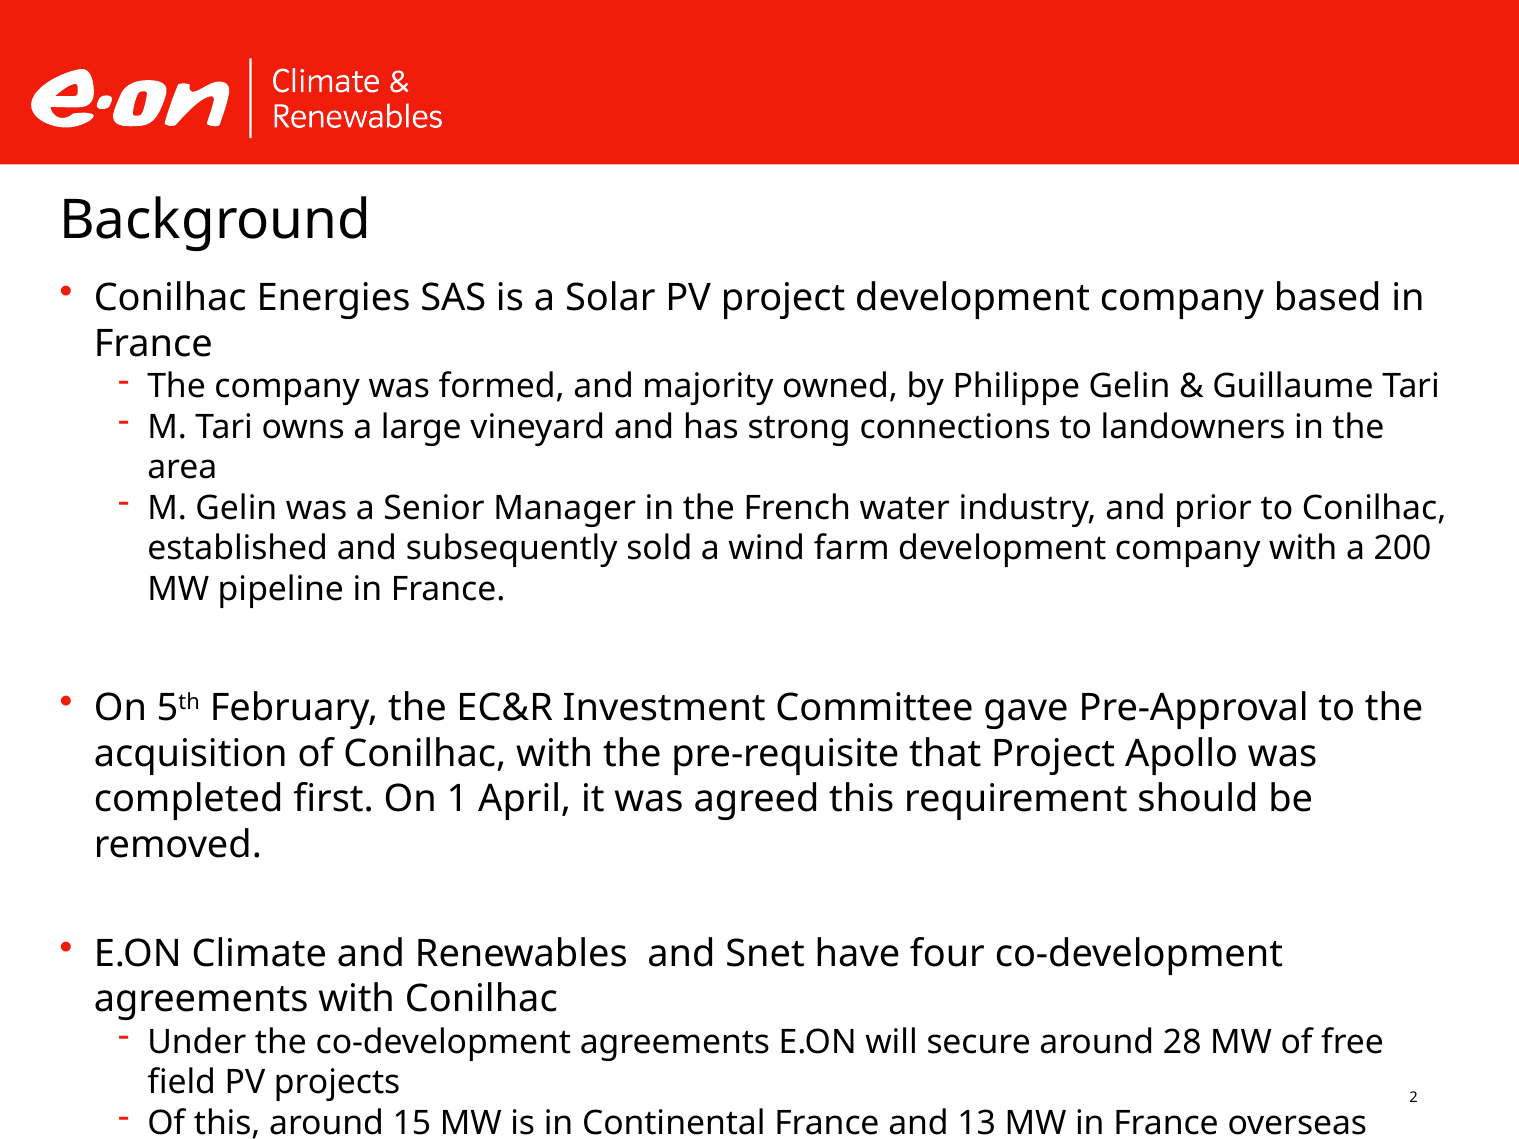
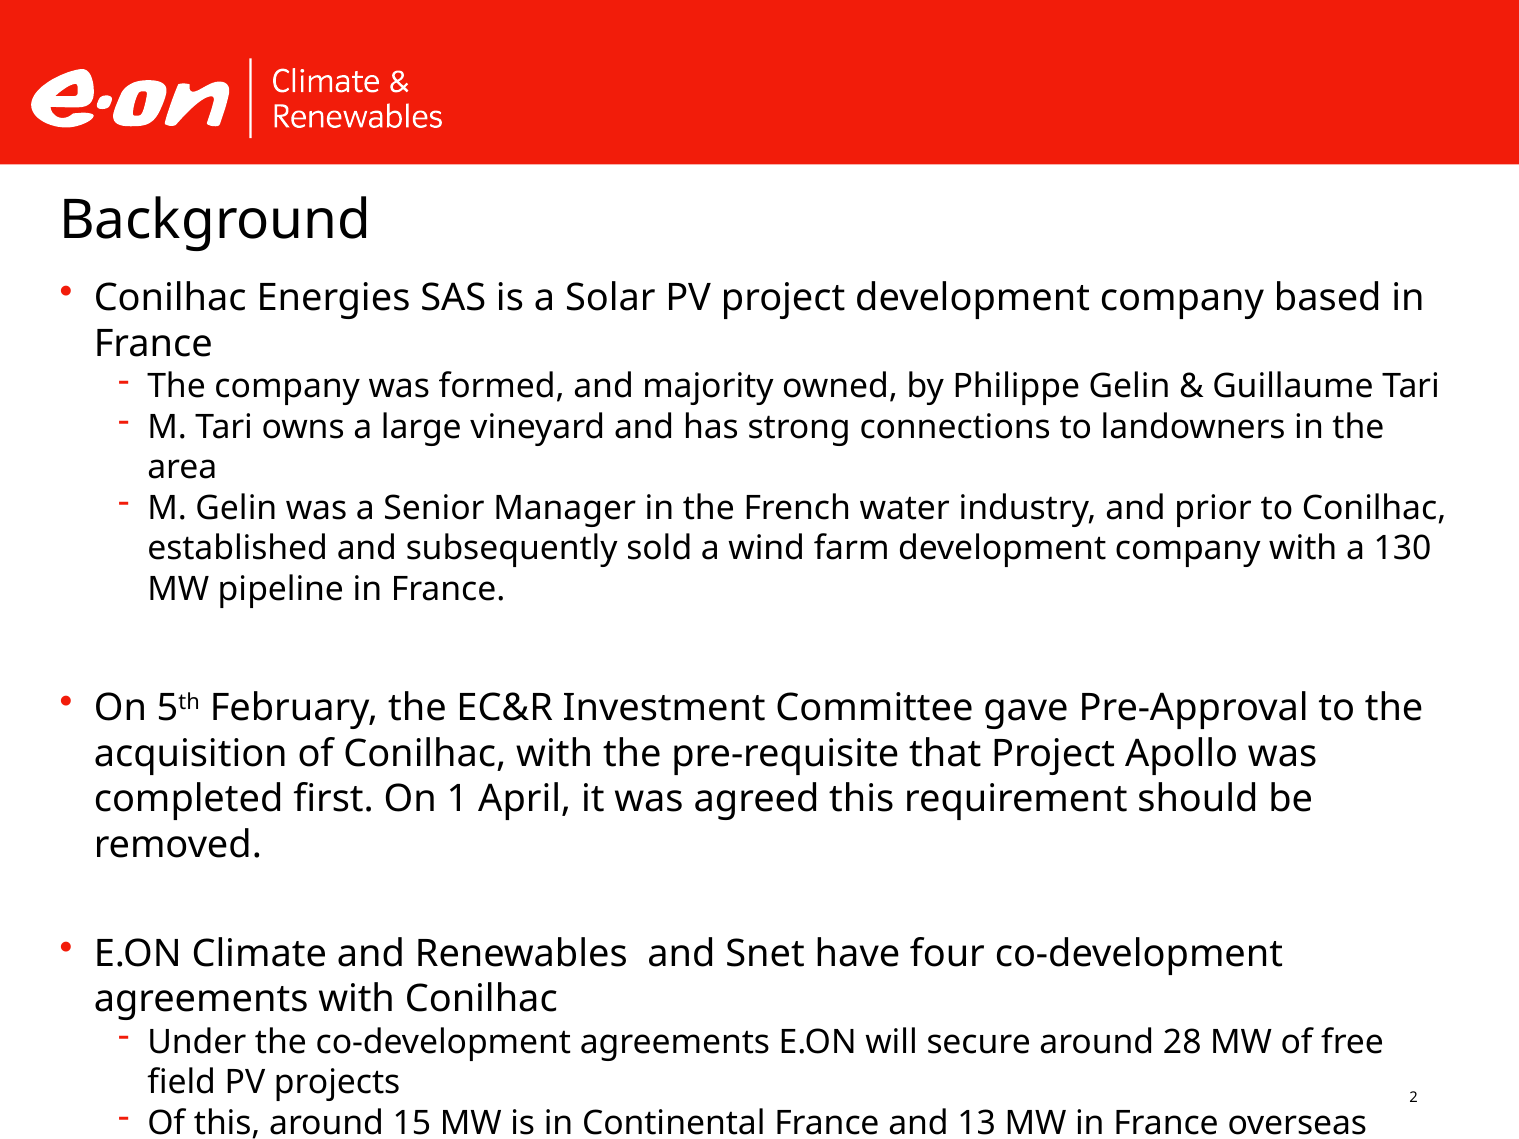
200: 200 -> 130 (1402, 549)
